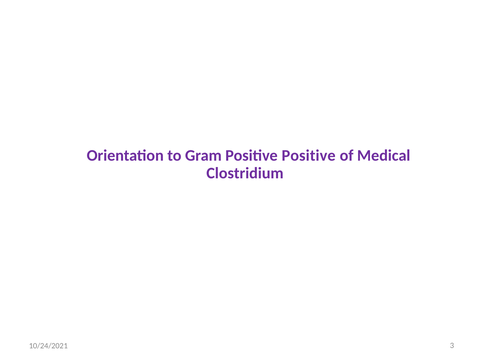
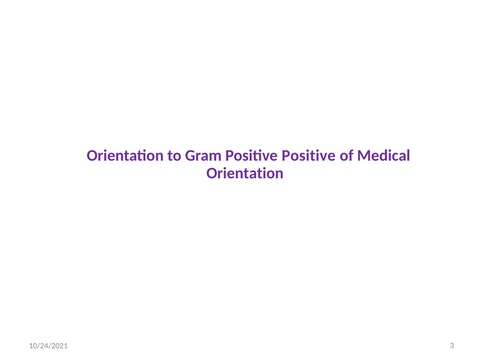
Clostridium: Clostridium -> Orientation (245, 173)
